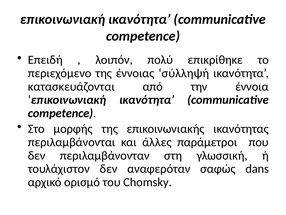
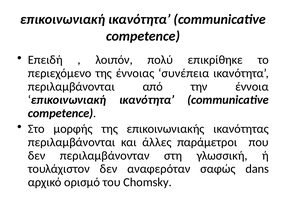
σύλληψή: σύλληψή -> συνέπεια (184, 73)
κατασκευάζονται: κατασκευάζονται -> περιλαμβάνονται (71, 86)
